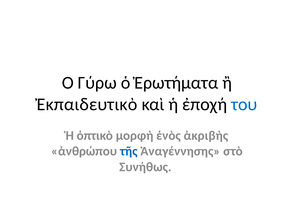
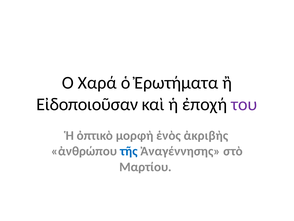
Γύρω: Γύρω -> Χαρά (97, 83)
Ἐκπαιδευτικὸ: Ἐκπαιδευτικὸ -> Εἰδοποιοῦσαν (87, 104)
του colour: blue -> purple (244, 104)
Συνήθως: Συνήθως -> Μαρτίου (145, 167)
